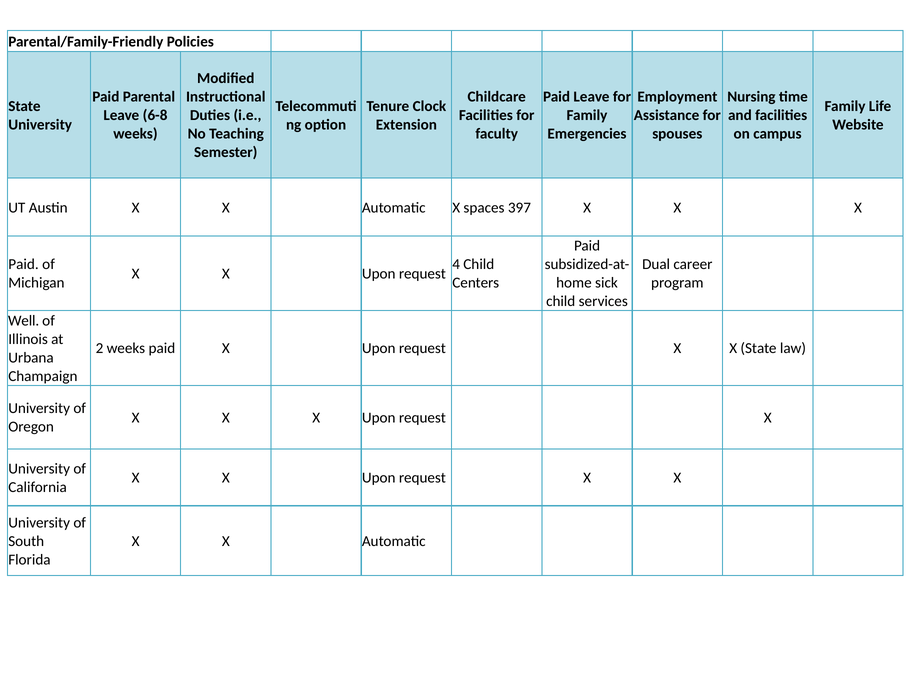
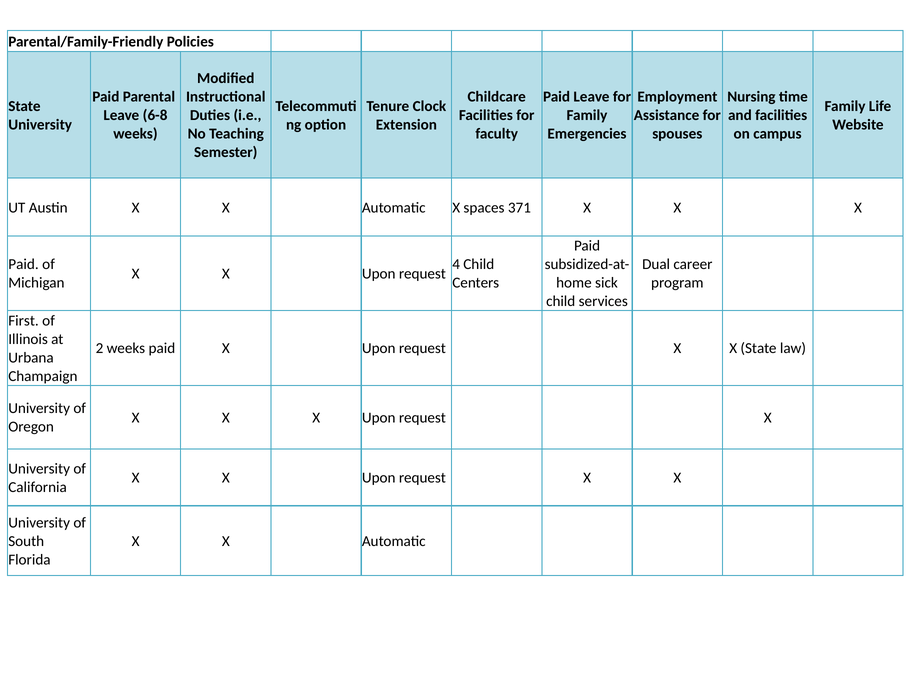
397: 397 -> 371 (519, 208)
Well: Well -> First (24, 321)
